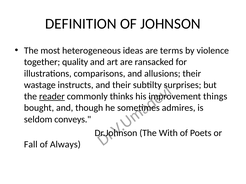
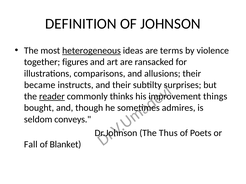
heterogeneous underline: none -> present (91, 51)
quality: quality -> figures (75, 62)
wastage: wastage -> became (40, 85)
With: With -> Thus (168, 133)
Always: Always -> Blanket (65, 145)
